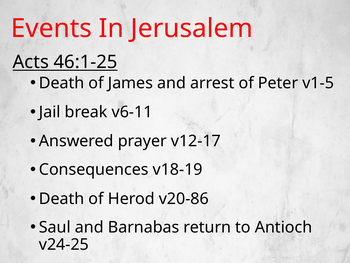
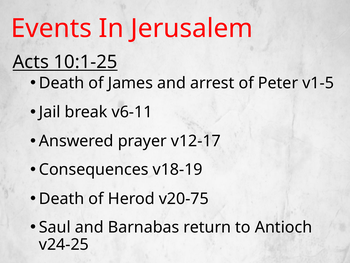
46:1-25: 46:1-25 -> 10:1-25 (86, 62)
v20-86: v20-86 -> v20-75 (184, 198)
